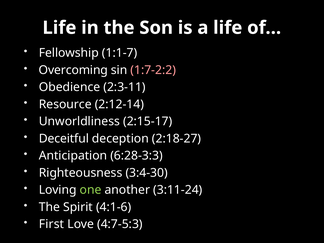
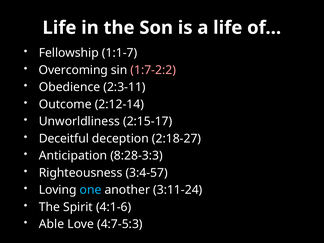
Resource: Resource -> Outcome (65, 104)
6:28-3:3: 6:28-3:3 -> 8:28-3:3 (137, 156)
3:4-30: 3:4-30 -> 3:4-57 (147, 173)
one colour: light green -> light blue (91, 190)
First: First -> Able (52, 224)
